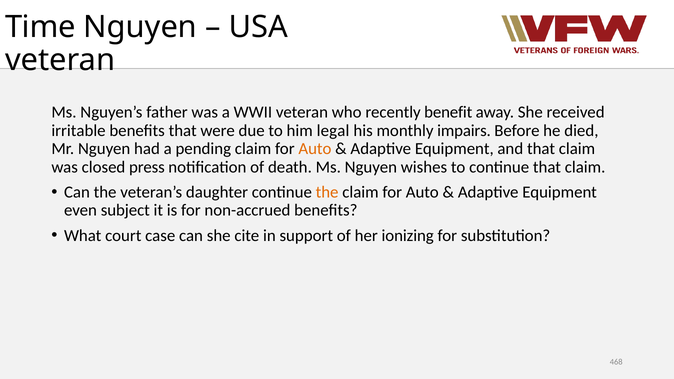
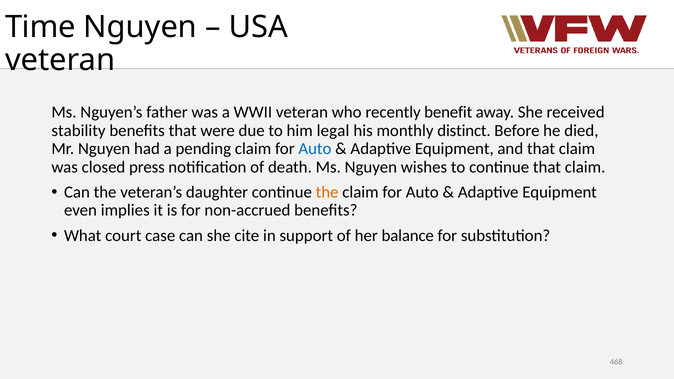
irritable: irritable -> stability (78, 131)
impairs: impairs -> distinct (464, 131)
Auto colour: orange -> blue (315, 149)
subject: subject -> implies (125, 210)
ionizing: ionizing -> balance (408, 236)
